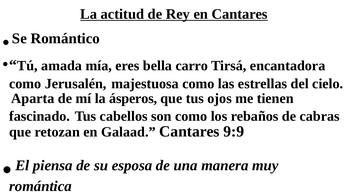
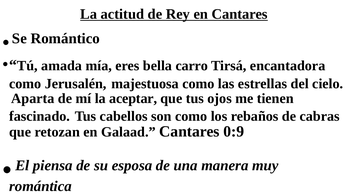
ásperos: ásperos -> aceptar (133, 98)
9:9: 9:9 -> 0:9 (234, 131)
